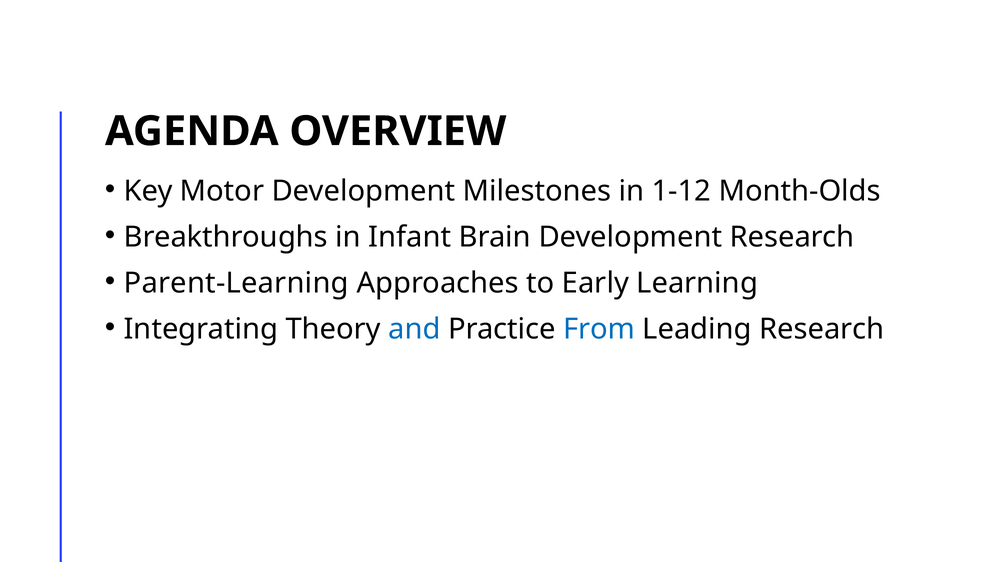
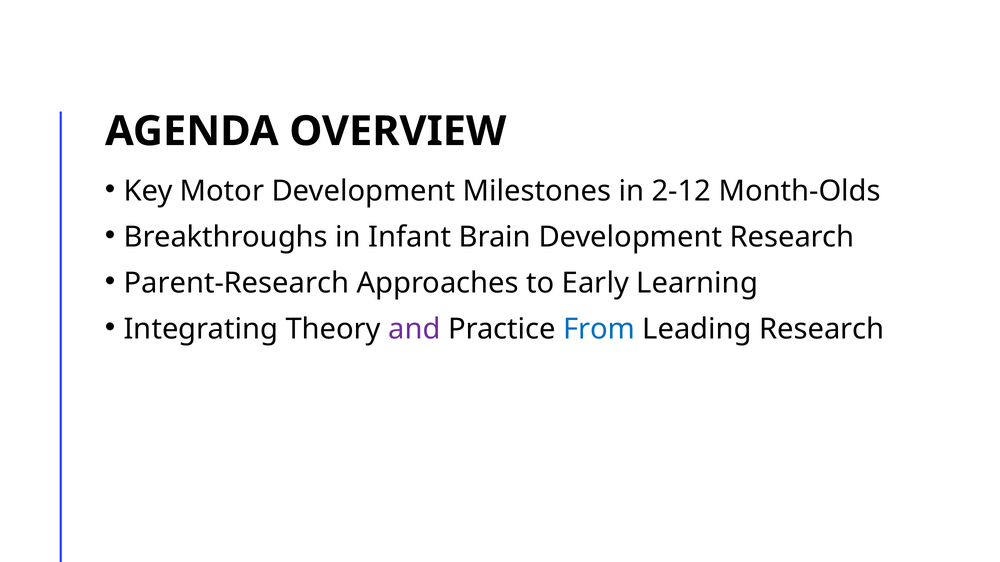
1-12: 1-12 -> 2-12 (681, 191)
Parent-Learning: Parent-Learning -> Parent-Research (236, 284)
and colour: blue -> purple (414, 330)
